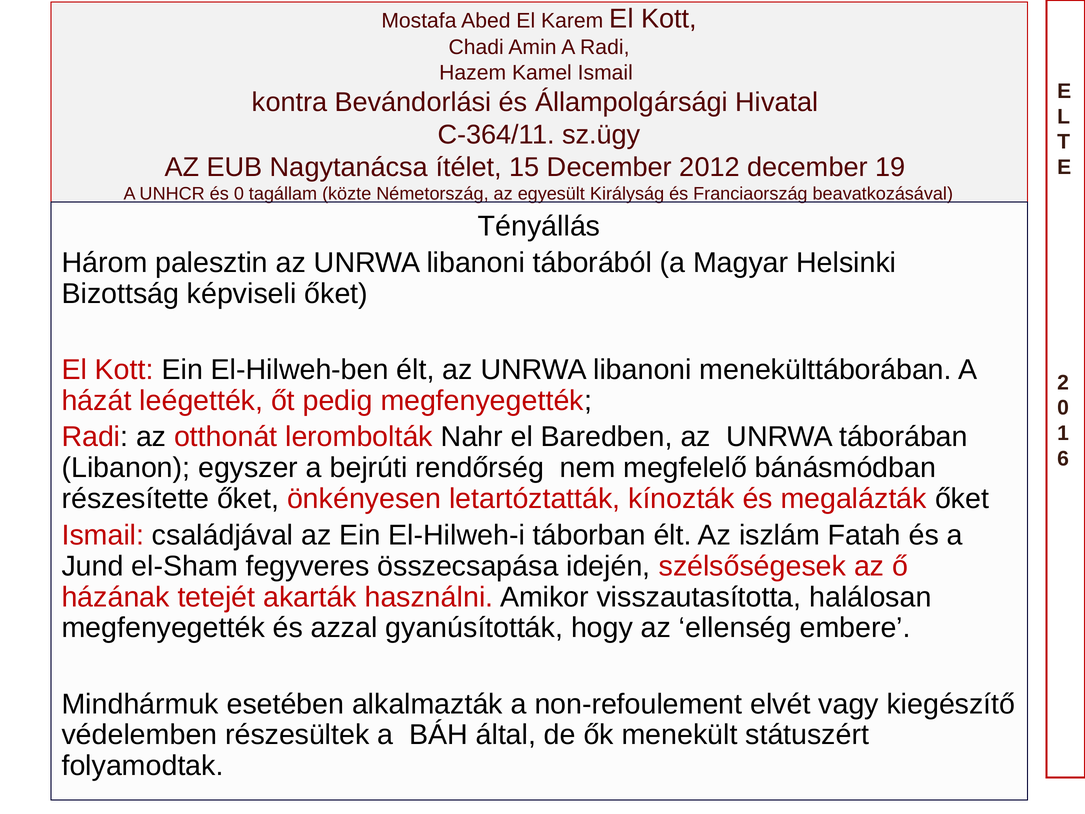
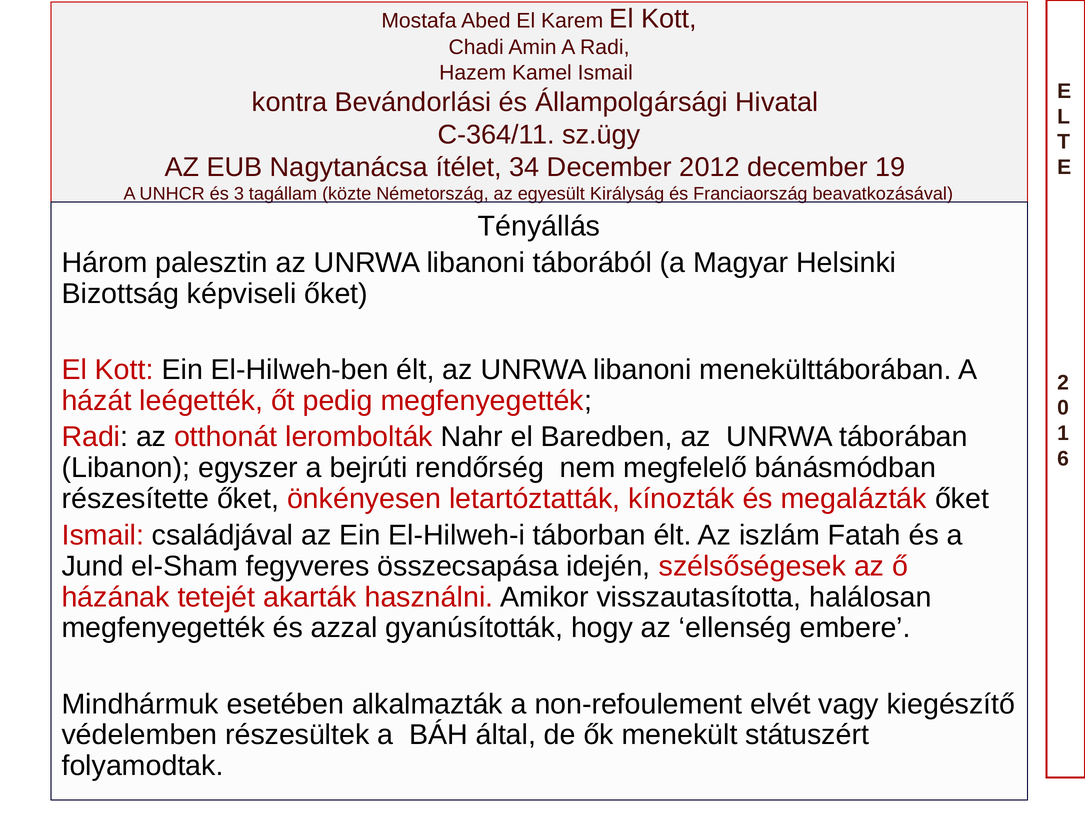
15: 15 -> 34 (524, 167)
és 0: 0 -> 3 (239, 194)
